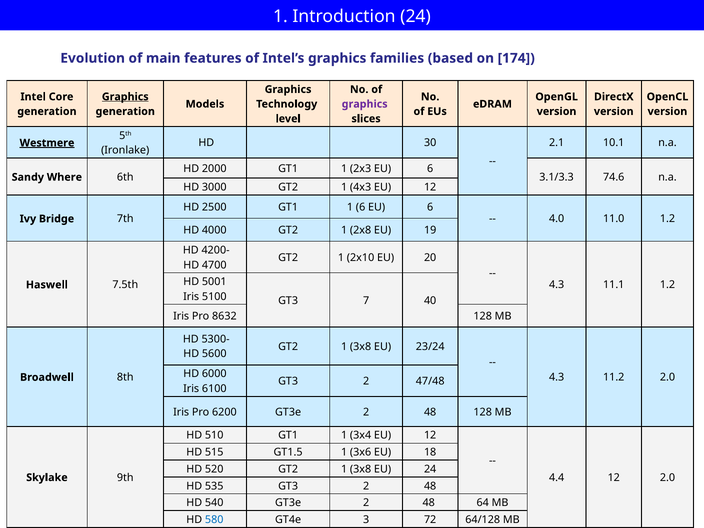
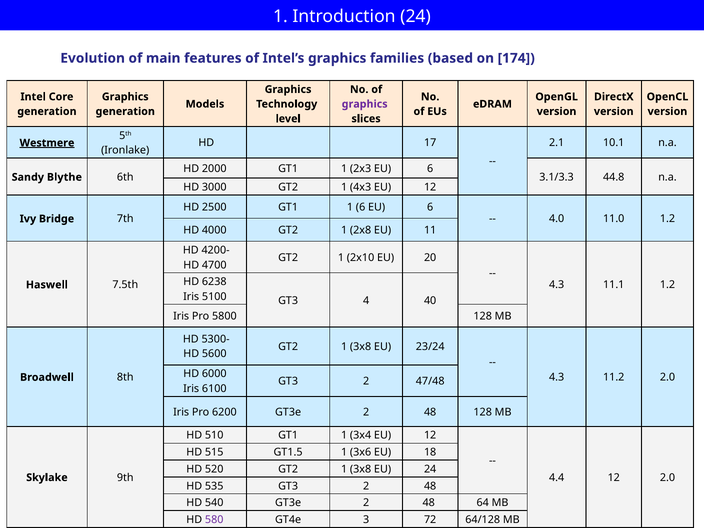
Graphics underline: present -> none (125, 97)
30: 30 -> 17 (430, 143)
74.6: 74.6 -> 44.8 (614, 177)
Where: Where -> Blythe (64, 177)
19: 19 -> 11 (430, 230)
5001: 5001 -> 6238 (214, 282)
7: 7 -> 4 (366, 301)
8632: 8632 -> 5800 (224, 316)
580 colour: blue -> purple (214, 520)
